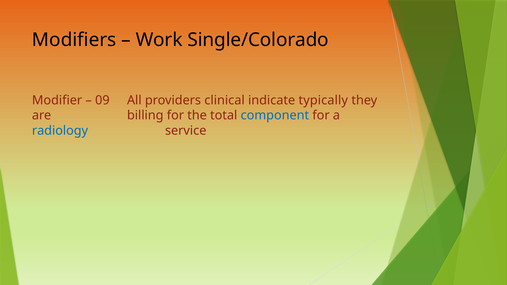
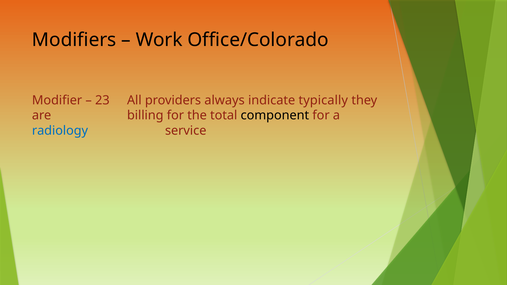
Single/Colorado: Single/Colorado -> Office/Colorado (258, 40)
09: 09 -> 23 (102, 100)
clinical: clinical -> always (225, 100)
component colour: blue -> black (275, 115)
